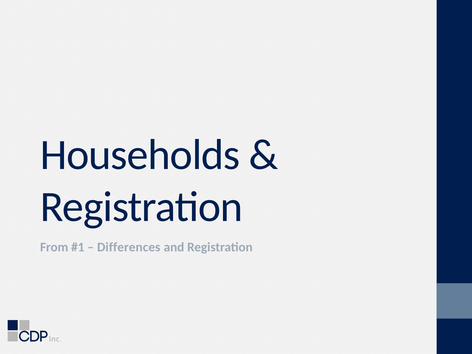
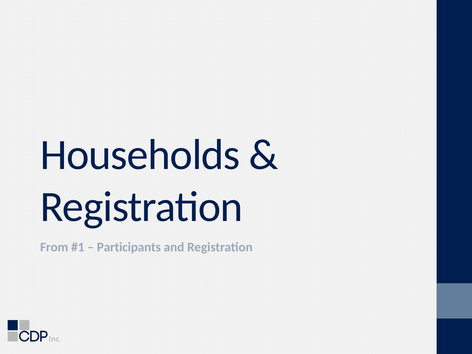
Differences: Differences -> Participants (129, 247)
